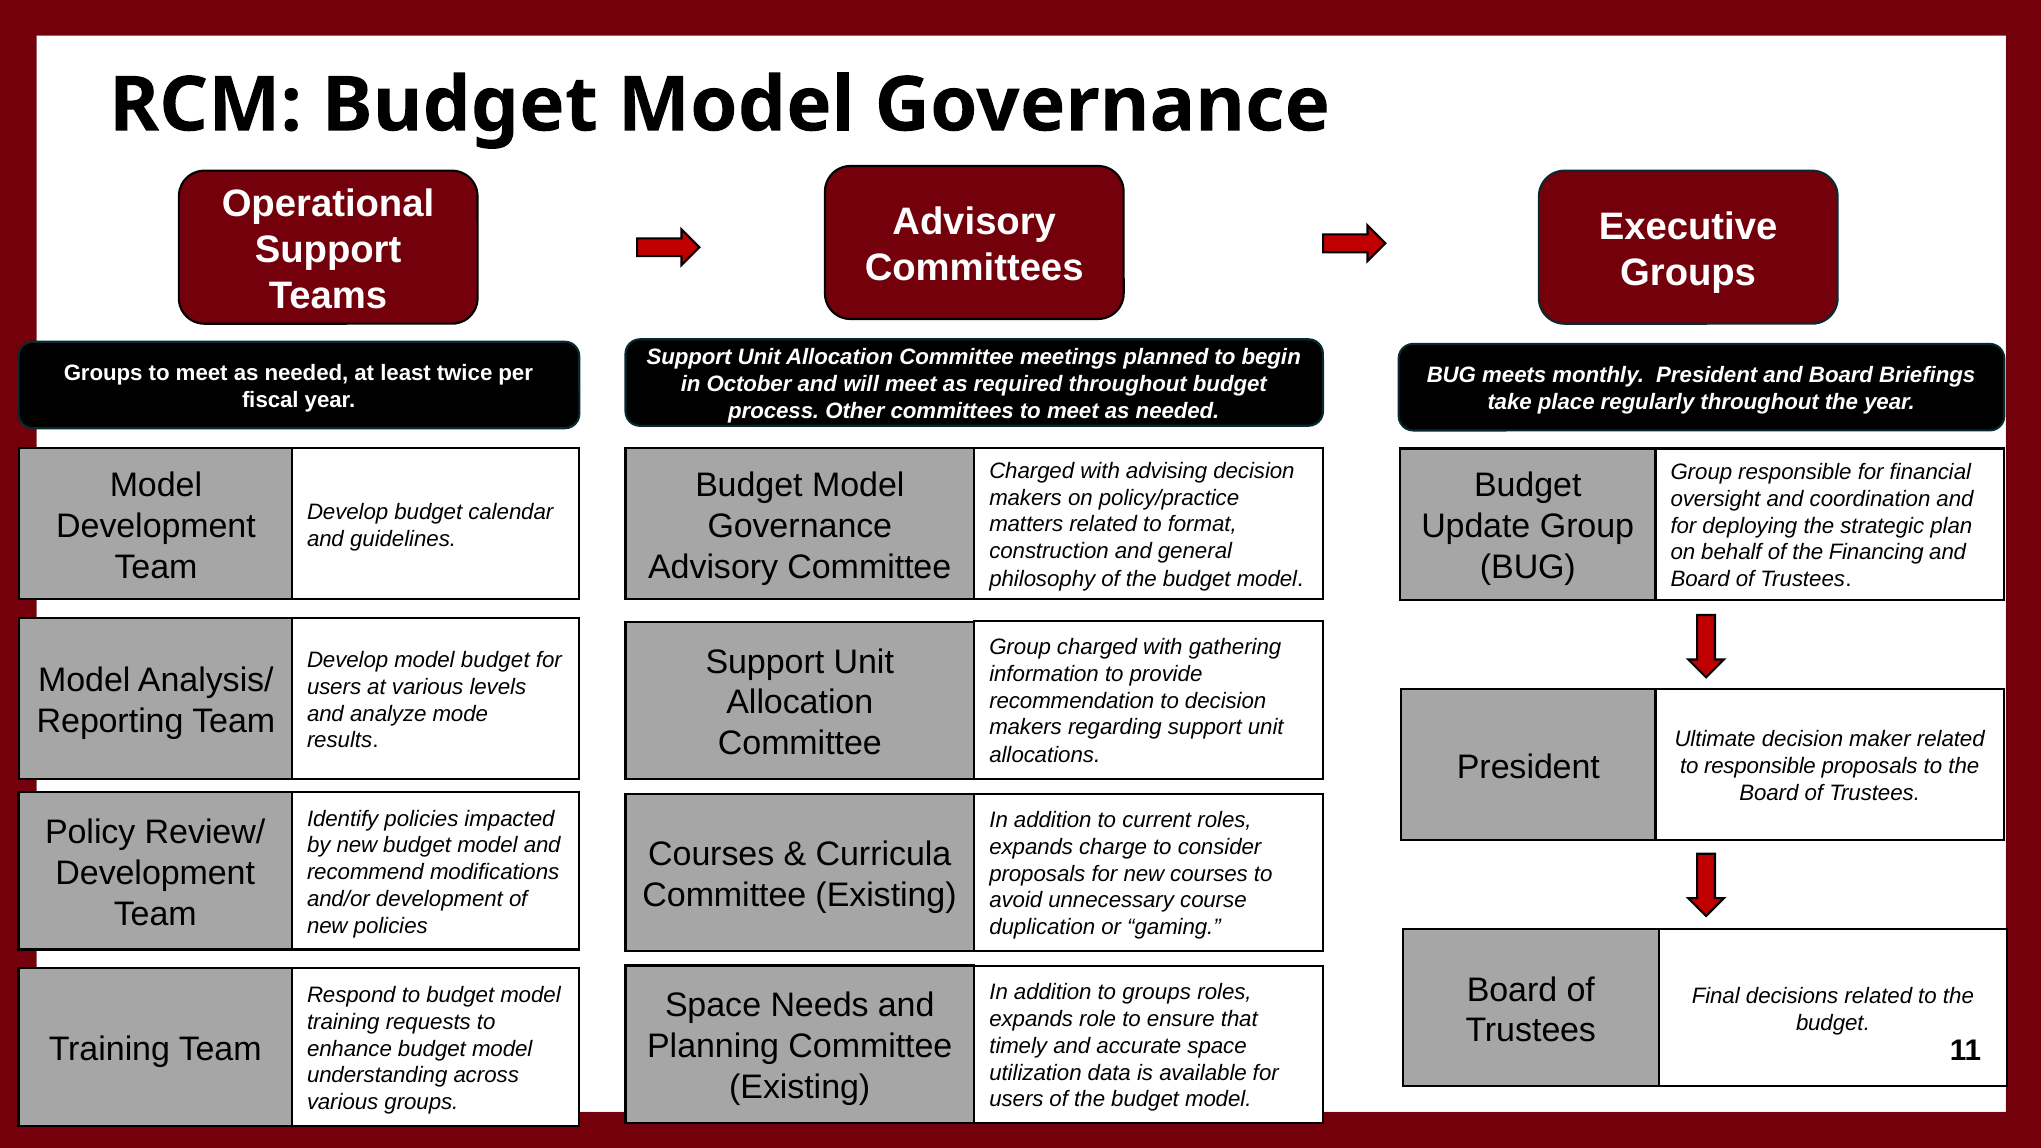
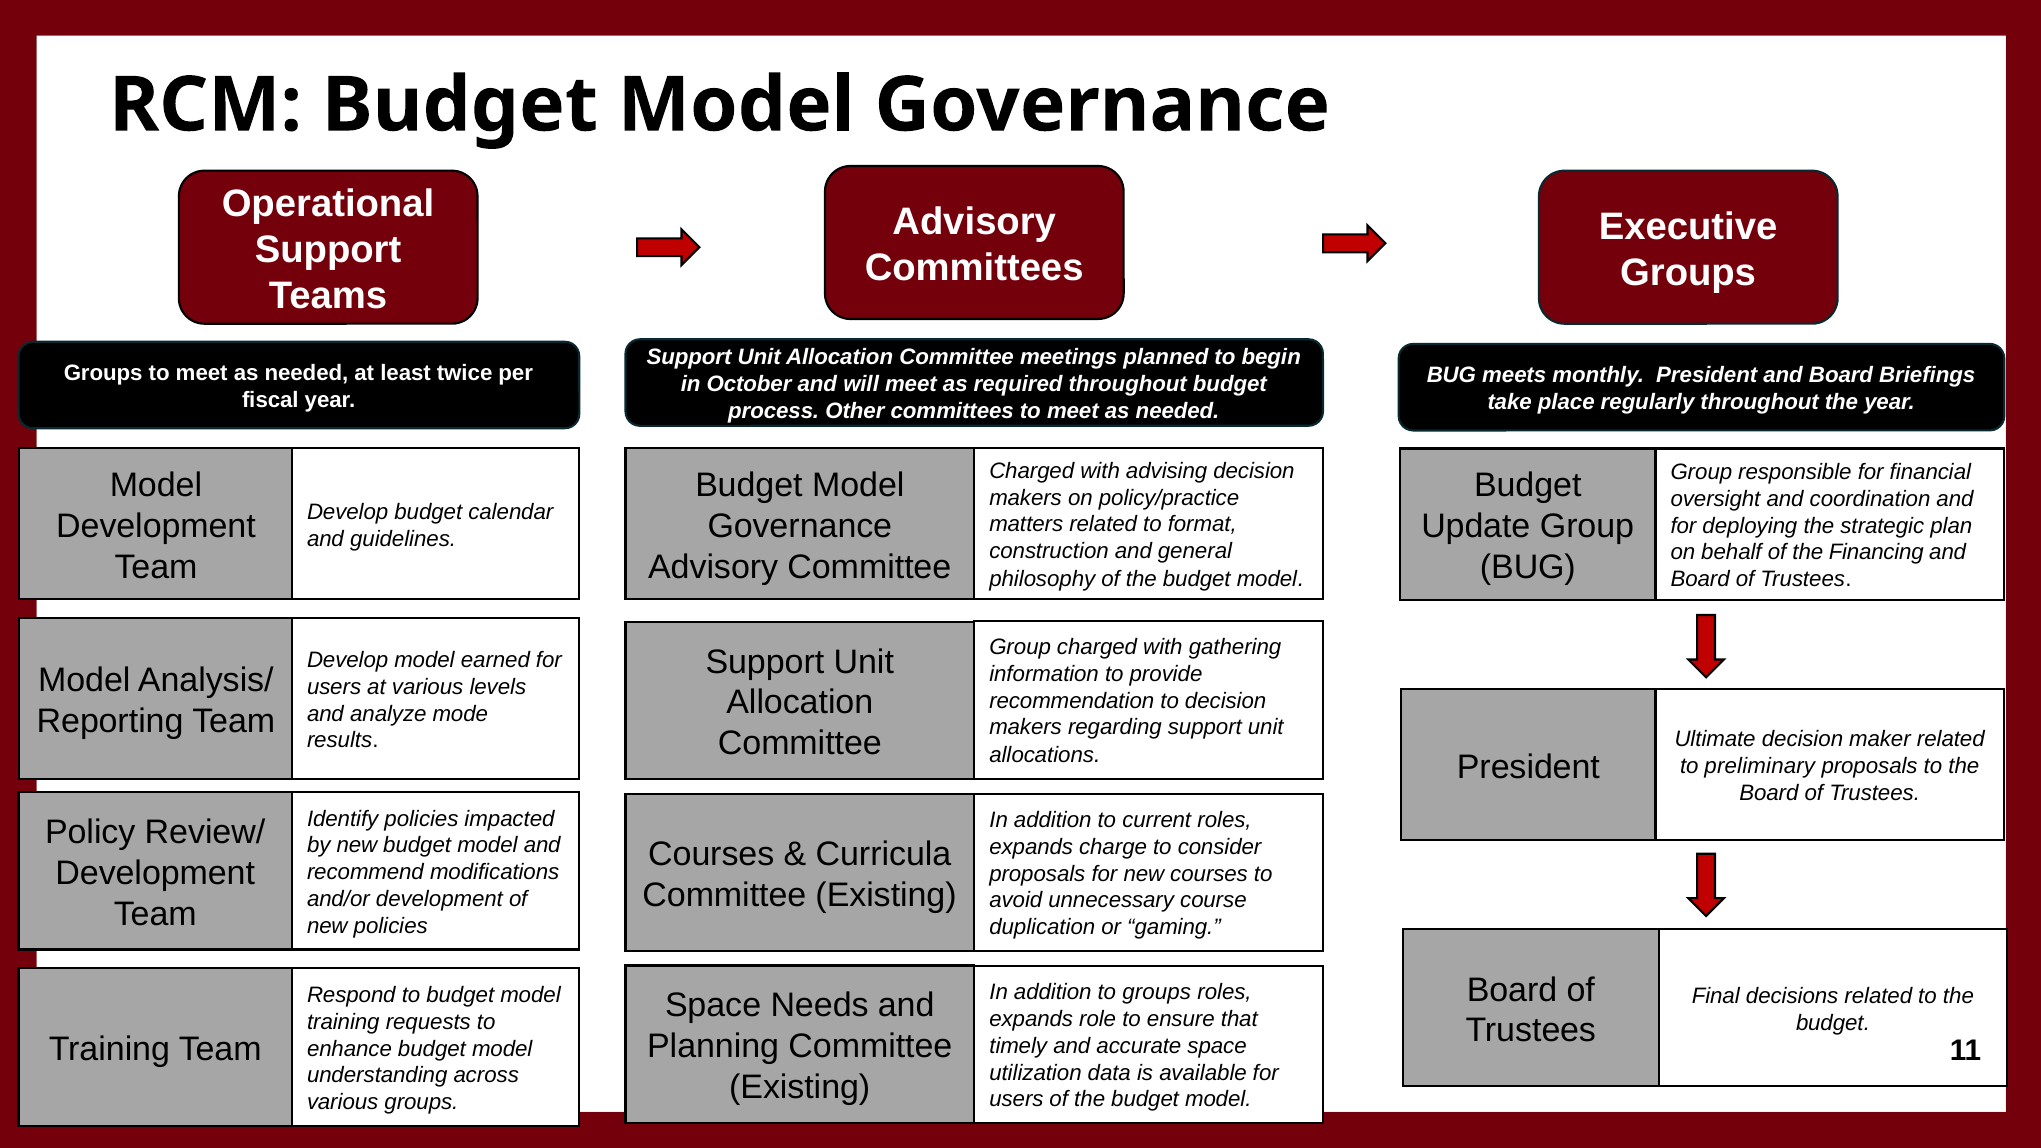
Develop model budget: budget -> earned (495, 660)
to responsible: responsible -> preliminary (1760, 766)
